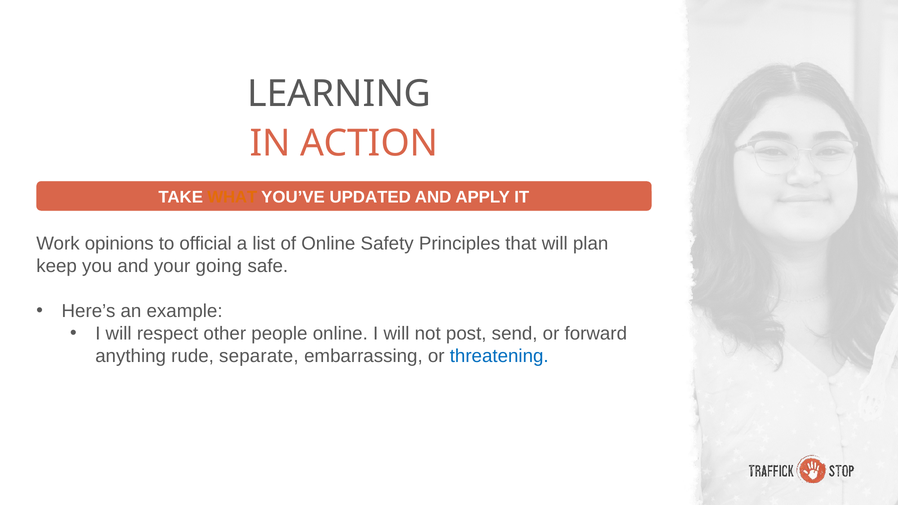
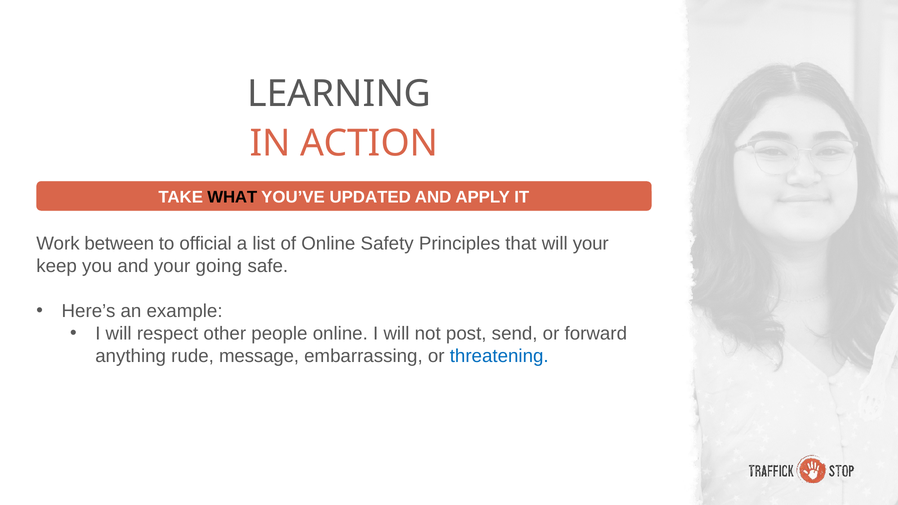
WHAT colour: orange -> black (232, 197)
opinions: opinions -> between (119, 244)
will plan: plan -> your (591, 244)
separate: separate -> message (259, 356)
